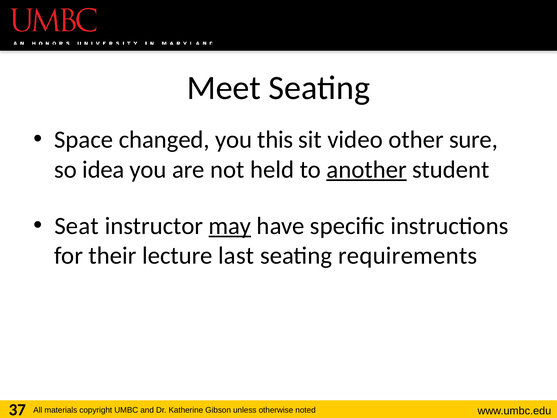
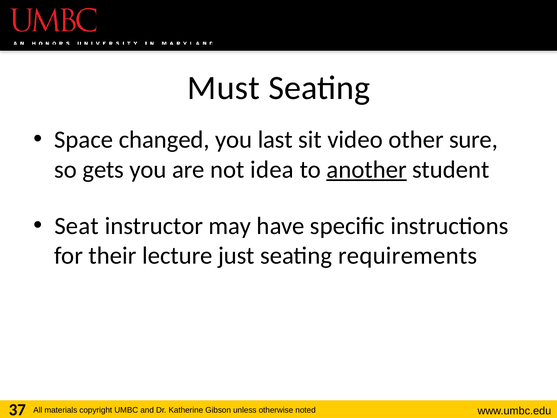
Meet: Meet -> Must (224, 88)
this: this -> last (275, 140)
idea: idea -> gets (103, 169)
held: held -> idea (272, 169)
may underline: present -> none (230, 226)
last: last -> just (236, 255)
